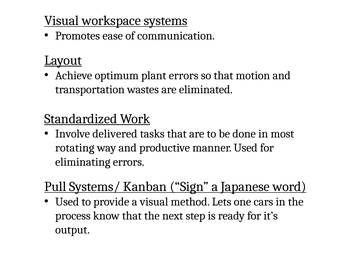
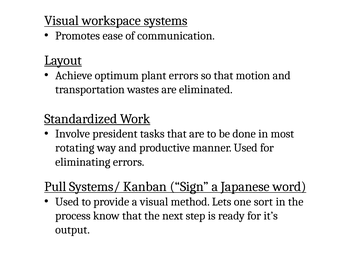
delivered: delivered -> president (115, 134)
cars: cars -> sort (263, 201)
